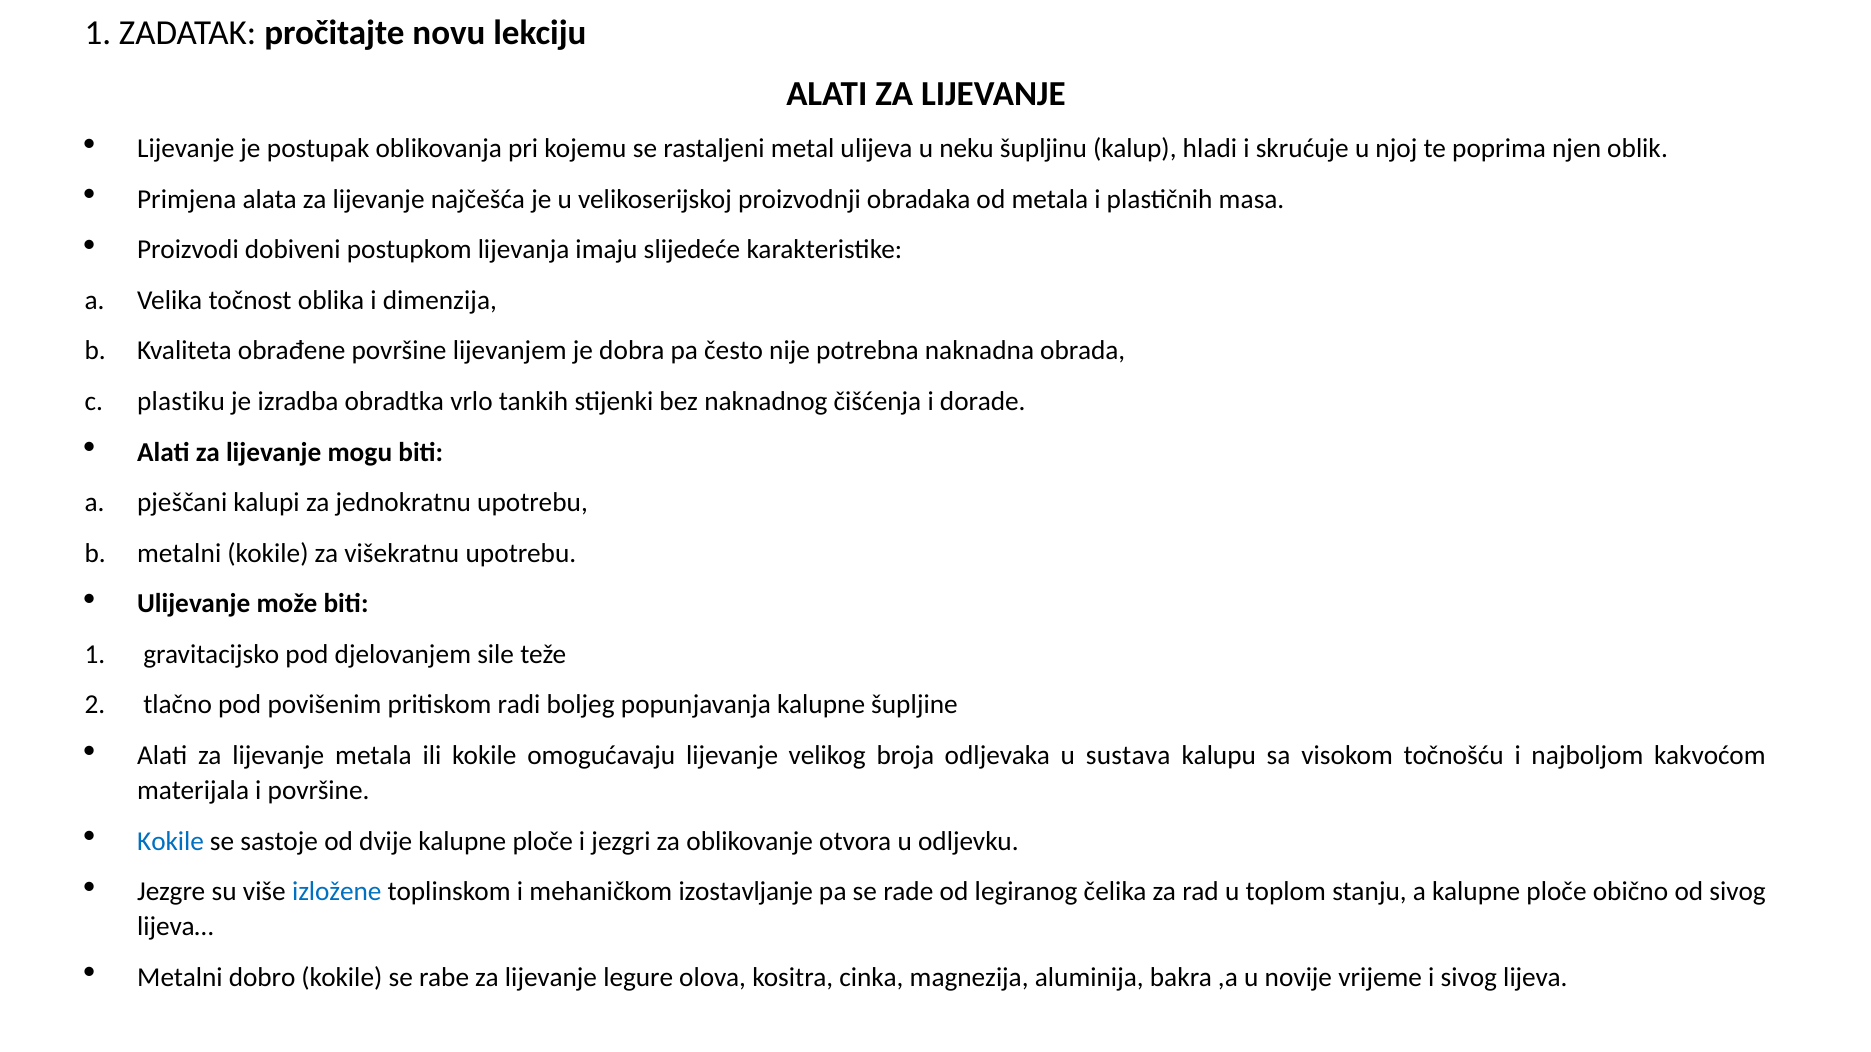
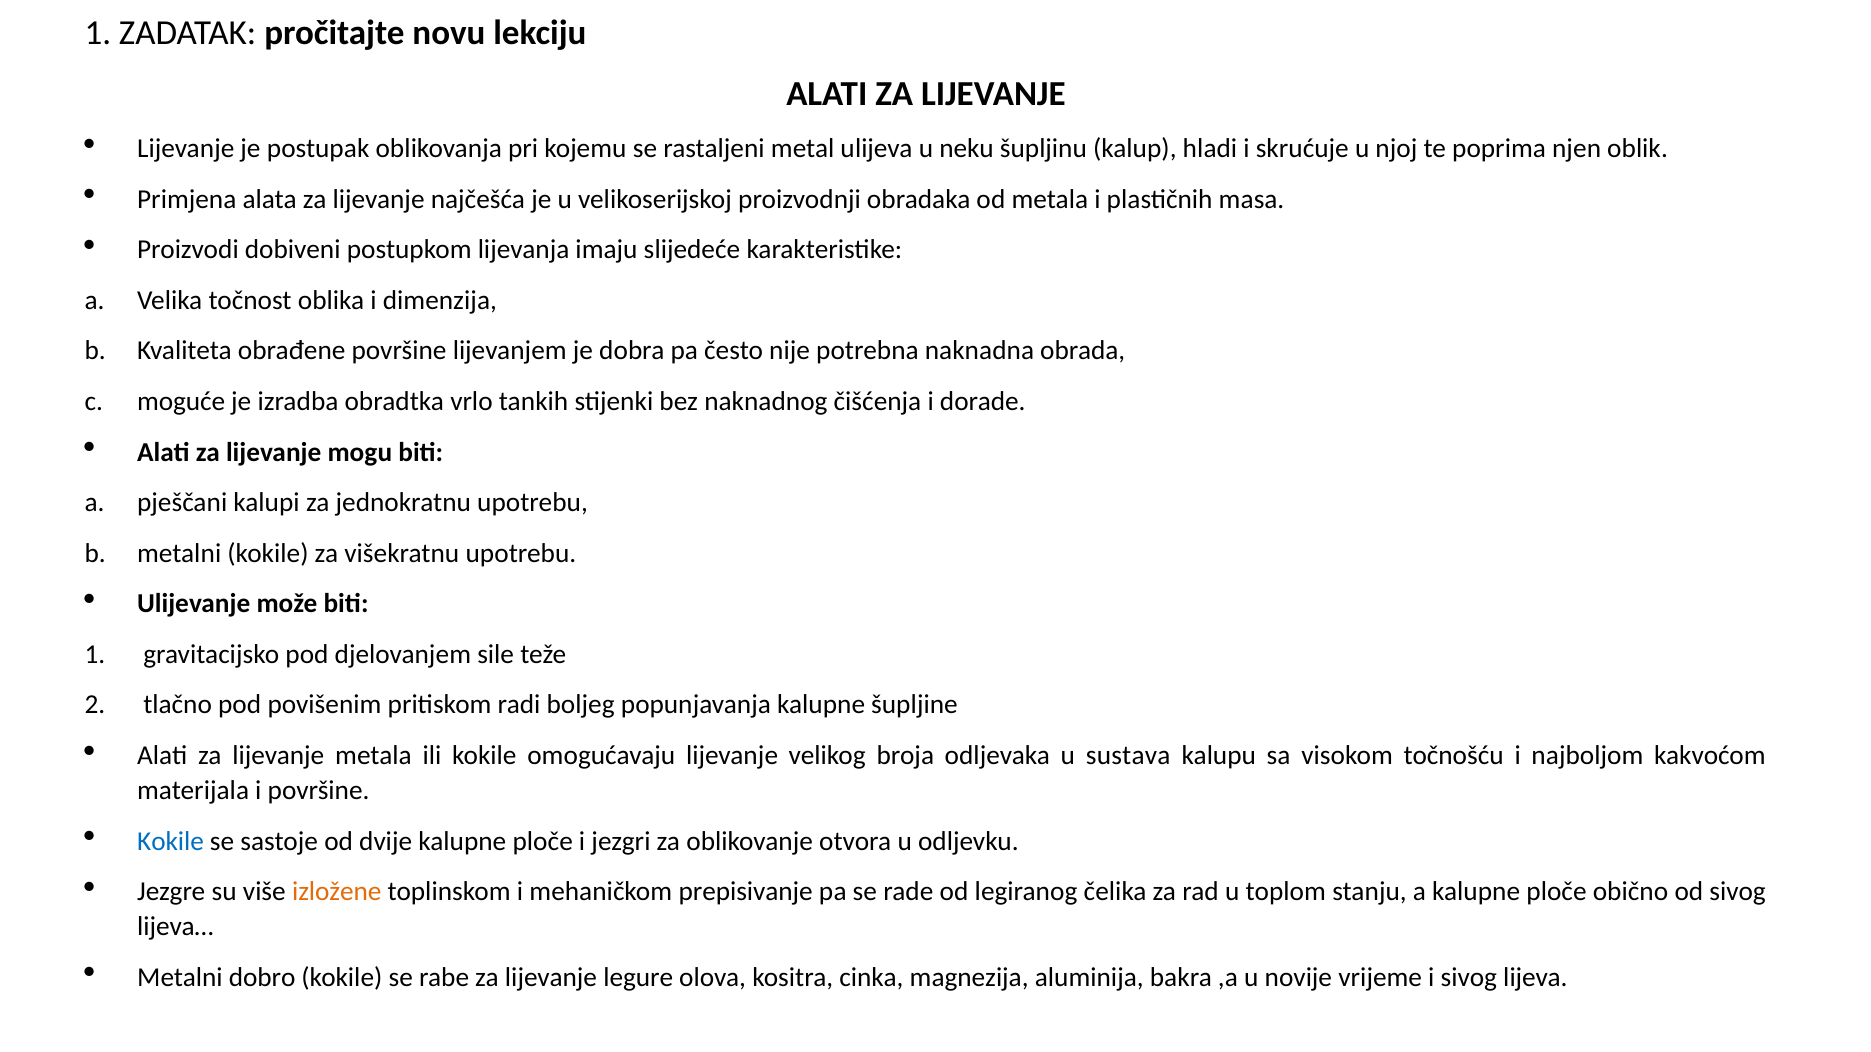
plastiku: plastiku -> moguće (181, 402)
izložene colour: blue -> orange (337, 892)
izostavljanje: izostavljanje -> prepisivanje (746, 892)
